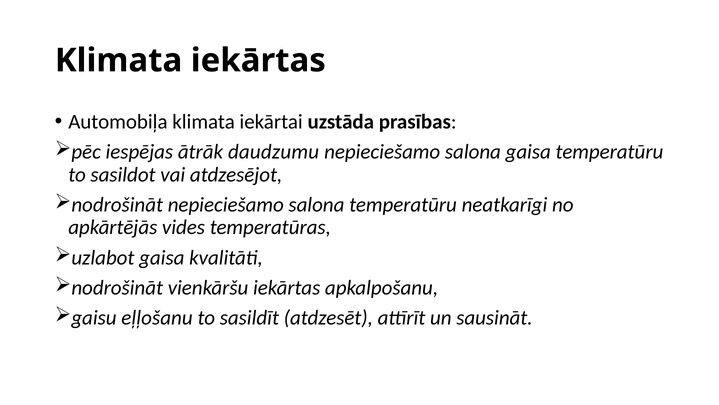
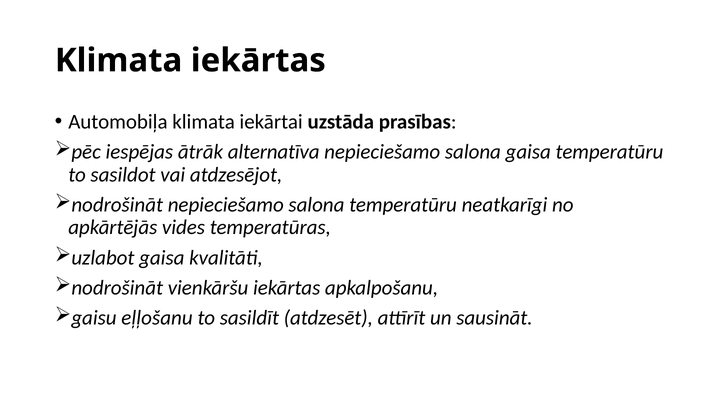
daudzumu: daudzumu -> alternatīva (274, 152)
